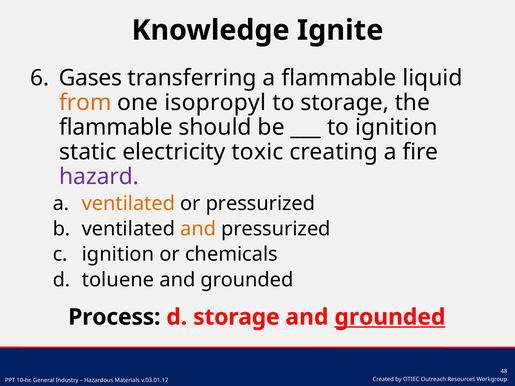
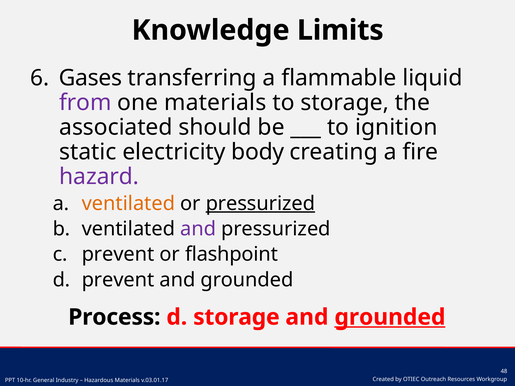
Ignite: Ignite -> Limits (340, 30)
from colour: orange -> purple (85, 103)
one isopropyl: isopropyl -> materials (215, 103)
flammable: flammable -> associated (116, 127)
toxic: toxic -> body (258, 152)
pressurized underline: none -> present (260, 204)
and colour: orange -> purple (198, 229)
ignition: ignition -> prevent (118, 255)
chemicals: chemicals -> flashpoint (232, 255)
d toluene: toluene -> prevent (118, 280)
